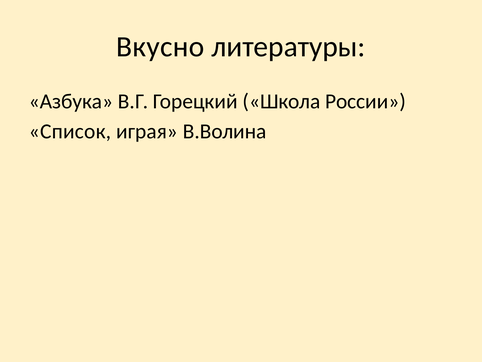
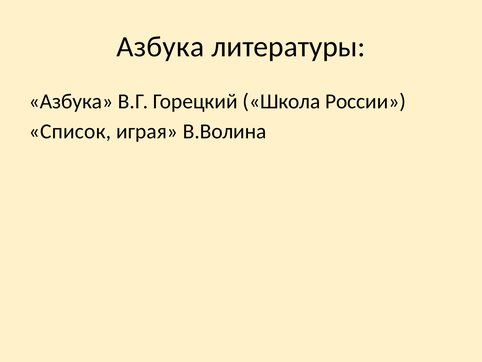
Вкусно: Вкусно -> Азбука (160, 47)
